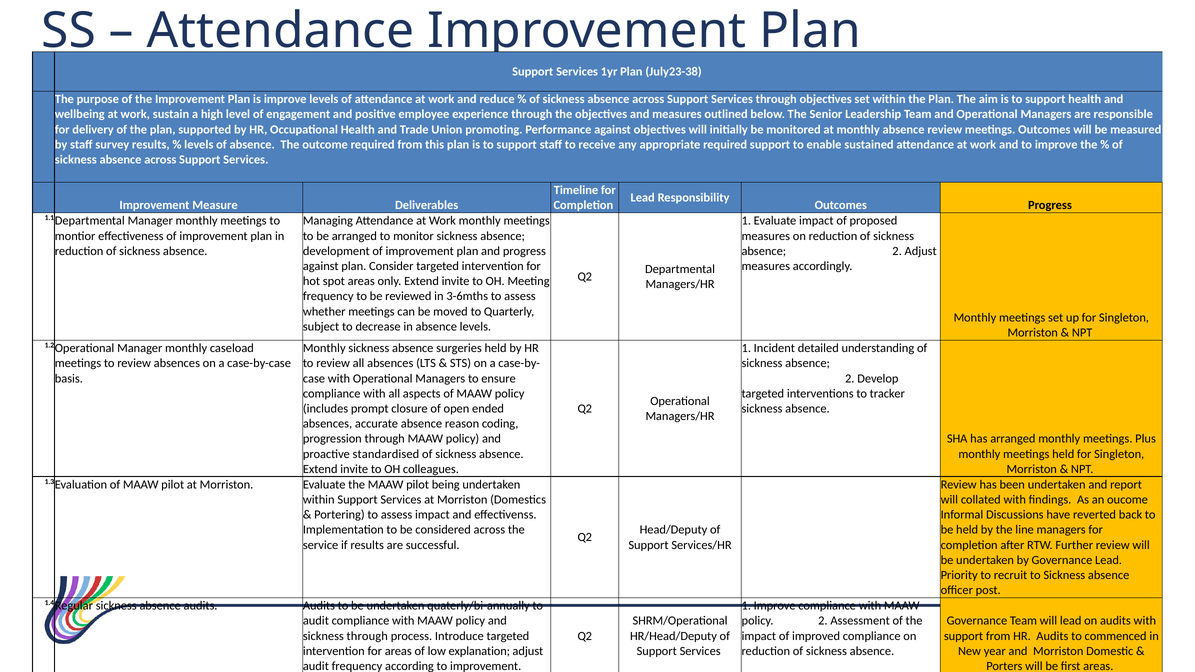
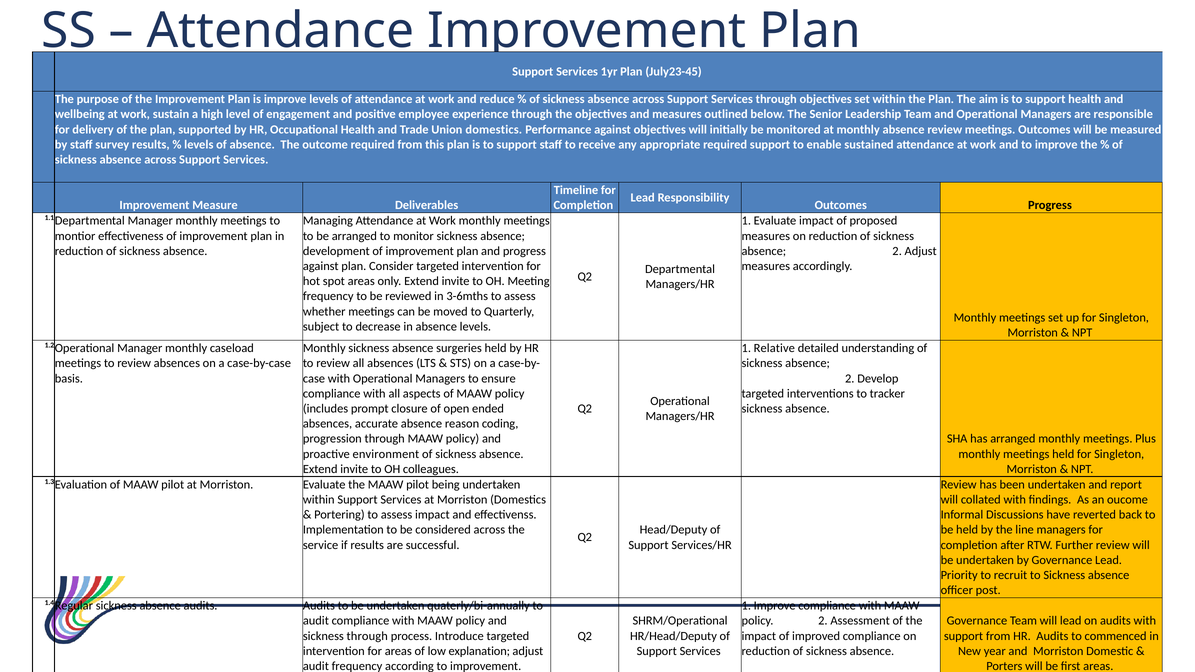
July23-38: July23-38 -> July23-45 (674, 72)
Union promoting: promoting -> domestics (494, 130)
Incident: Incident -> Relative (774, 348)
standardised: standardised -> environment (386, 454)
